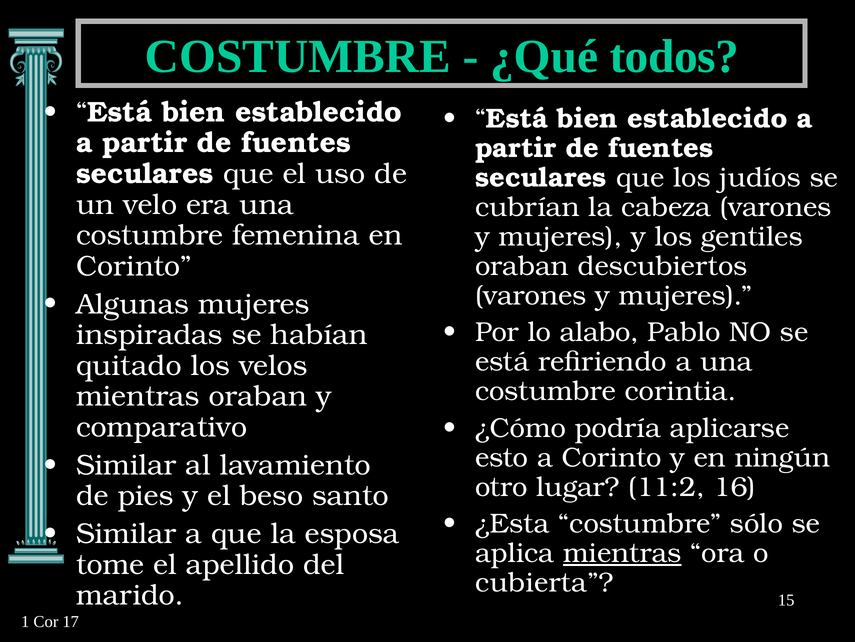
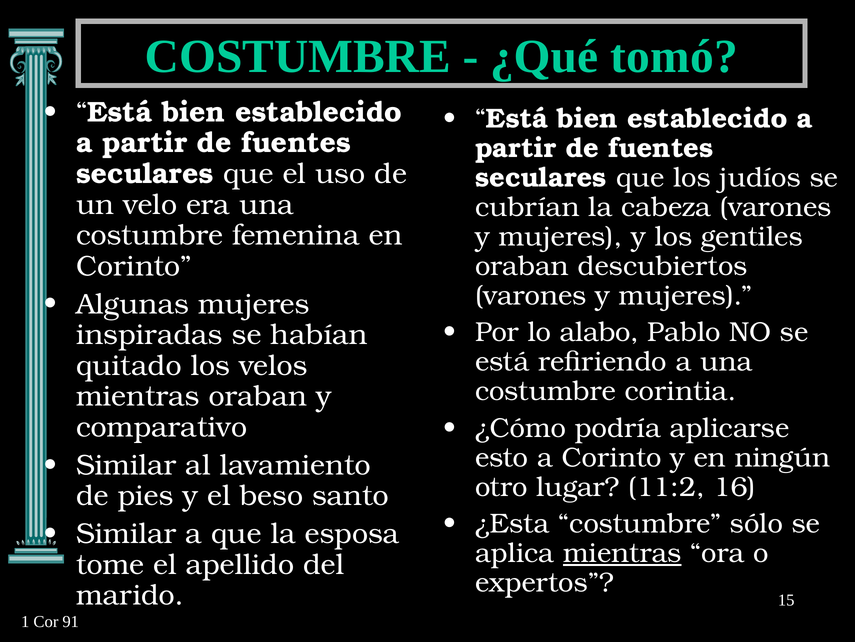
todos: todos -> tomó (674, 57)
cubierta: cubierta -> expertos (544, 582)
17: 17 -> 91 (71, 621)
